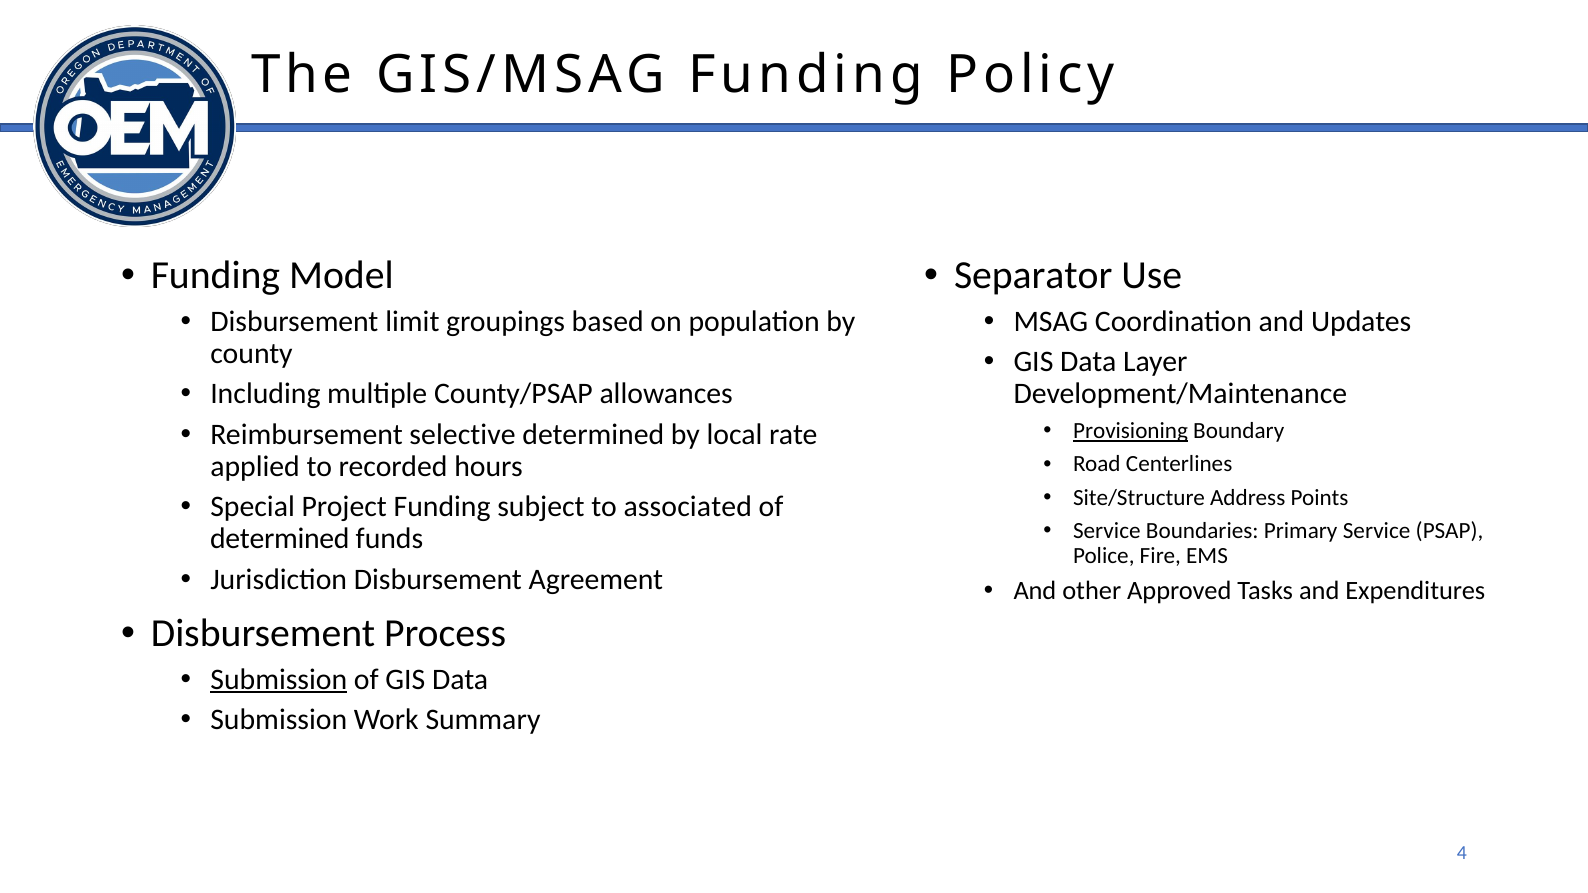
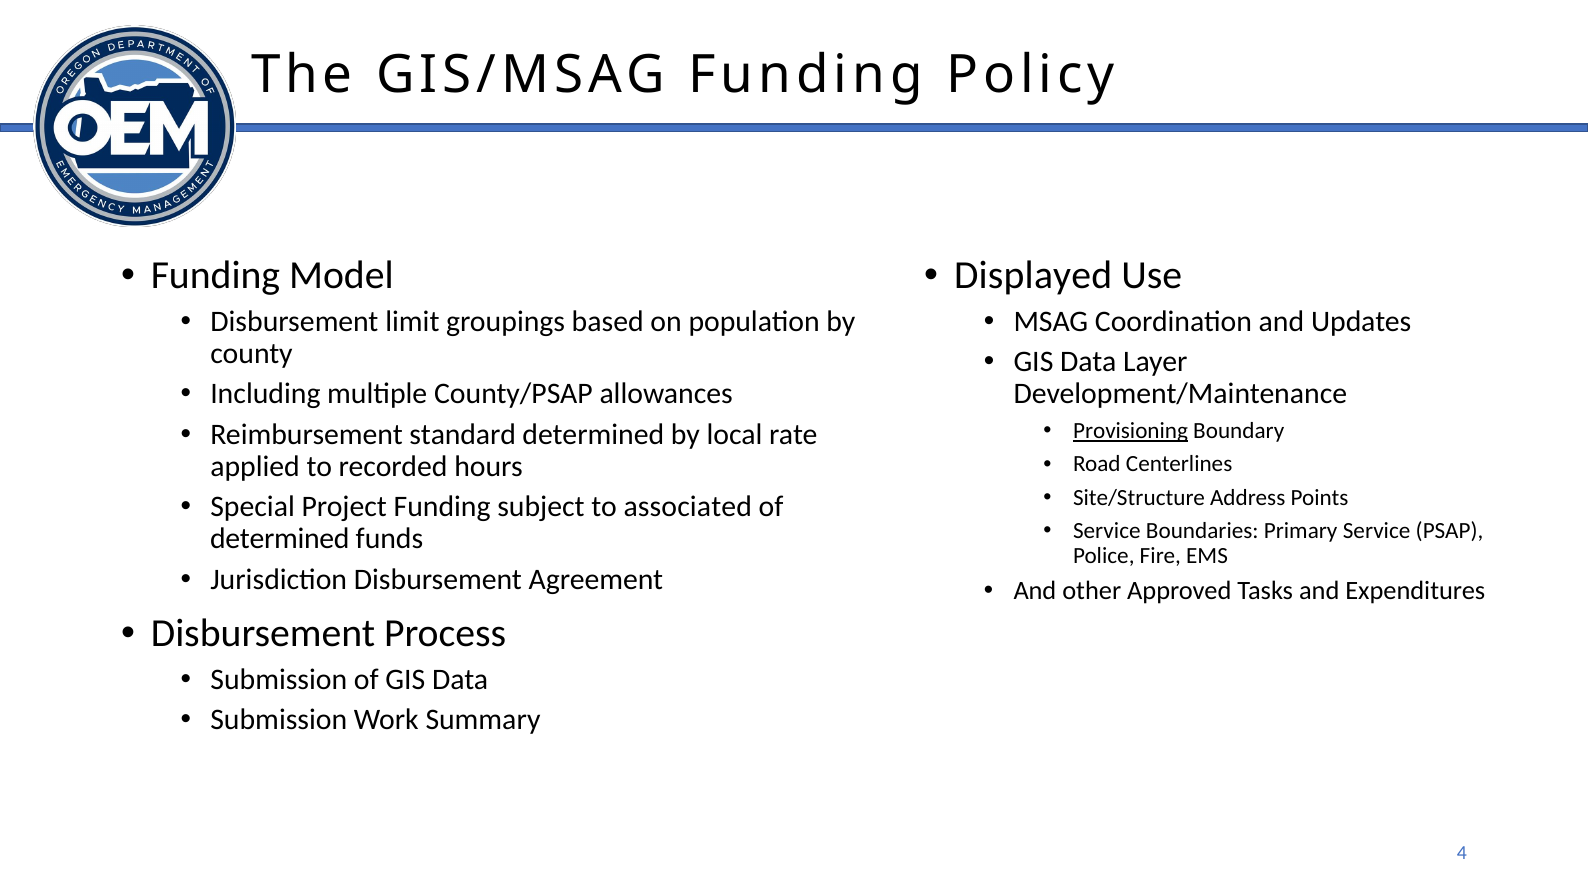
Separator: Separator -> Displayed (1033, 276)
selective: selective -> standard (463, 435)
Submission underline: present -> none (279, 680)
